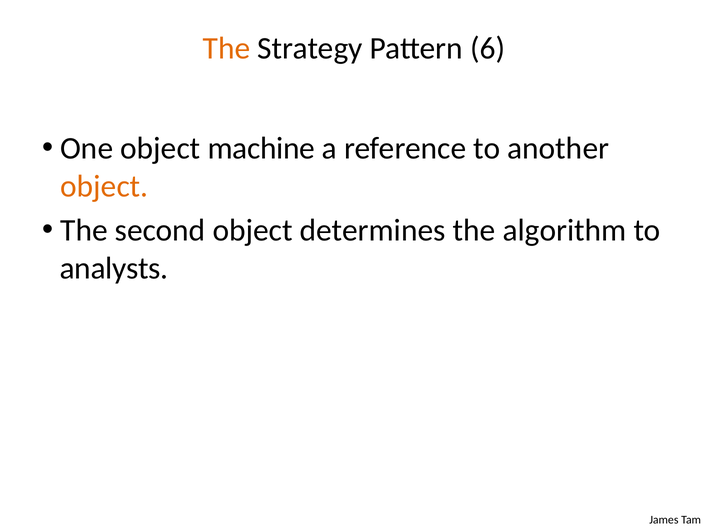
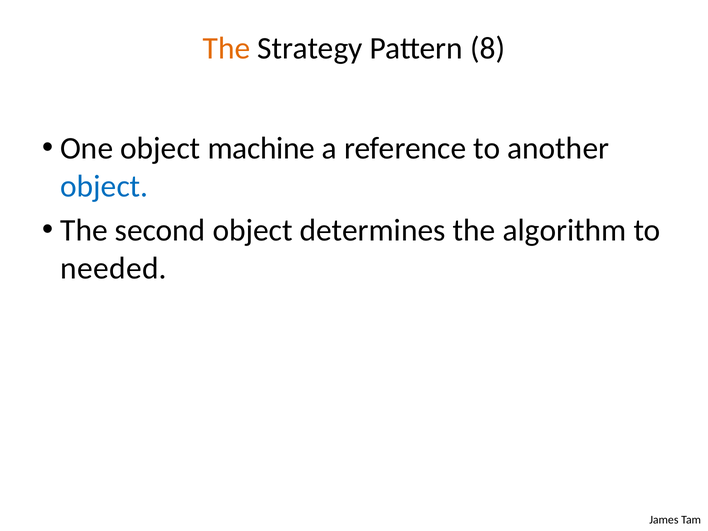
6: 6 -> 8 (488, 48)
object colour: orange -> blue (104, 186)
analysts: analysts -> needed (114, 268)
